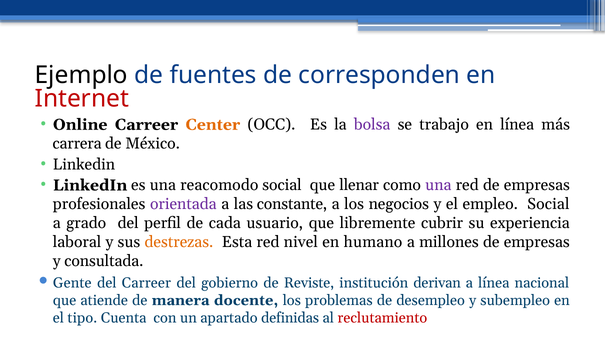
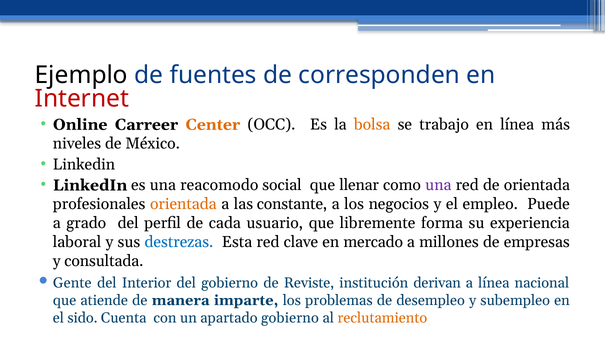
bolsa colour: purple -> orange (372, 124)
carrera: carrera -> niveles (77, 143)
red de empresas: empresas -> orientada (537, 185)
orientada colour: purple -> orange (183, 204)
empleo Social: Social -> Puede (548, 204)
cubrir: cubrir -> forma (442, 223)
destrezas colour: orange -> blue (179, 242)
nivel: nivel -> clave (301, 242)
humano: humano -> mercado (373, 242)
del Carreer: Carreer -> Interior (147, 282)
docente: docente -> imparte (246, 300)
tipo: tipo -> sido (83, 317)
apartado definidas: definidas -> gobierno (290, 317)
reclutamiento colour: red -> orange (382, 317)
